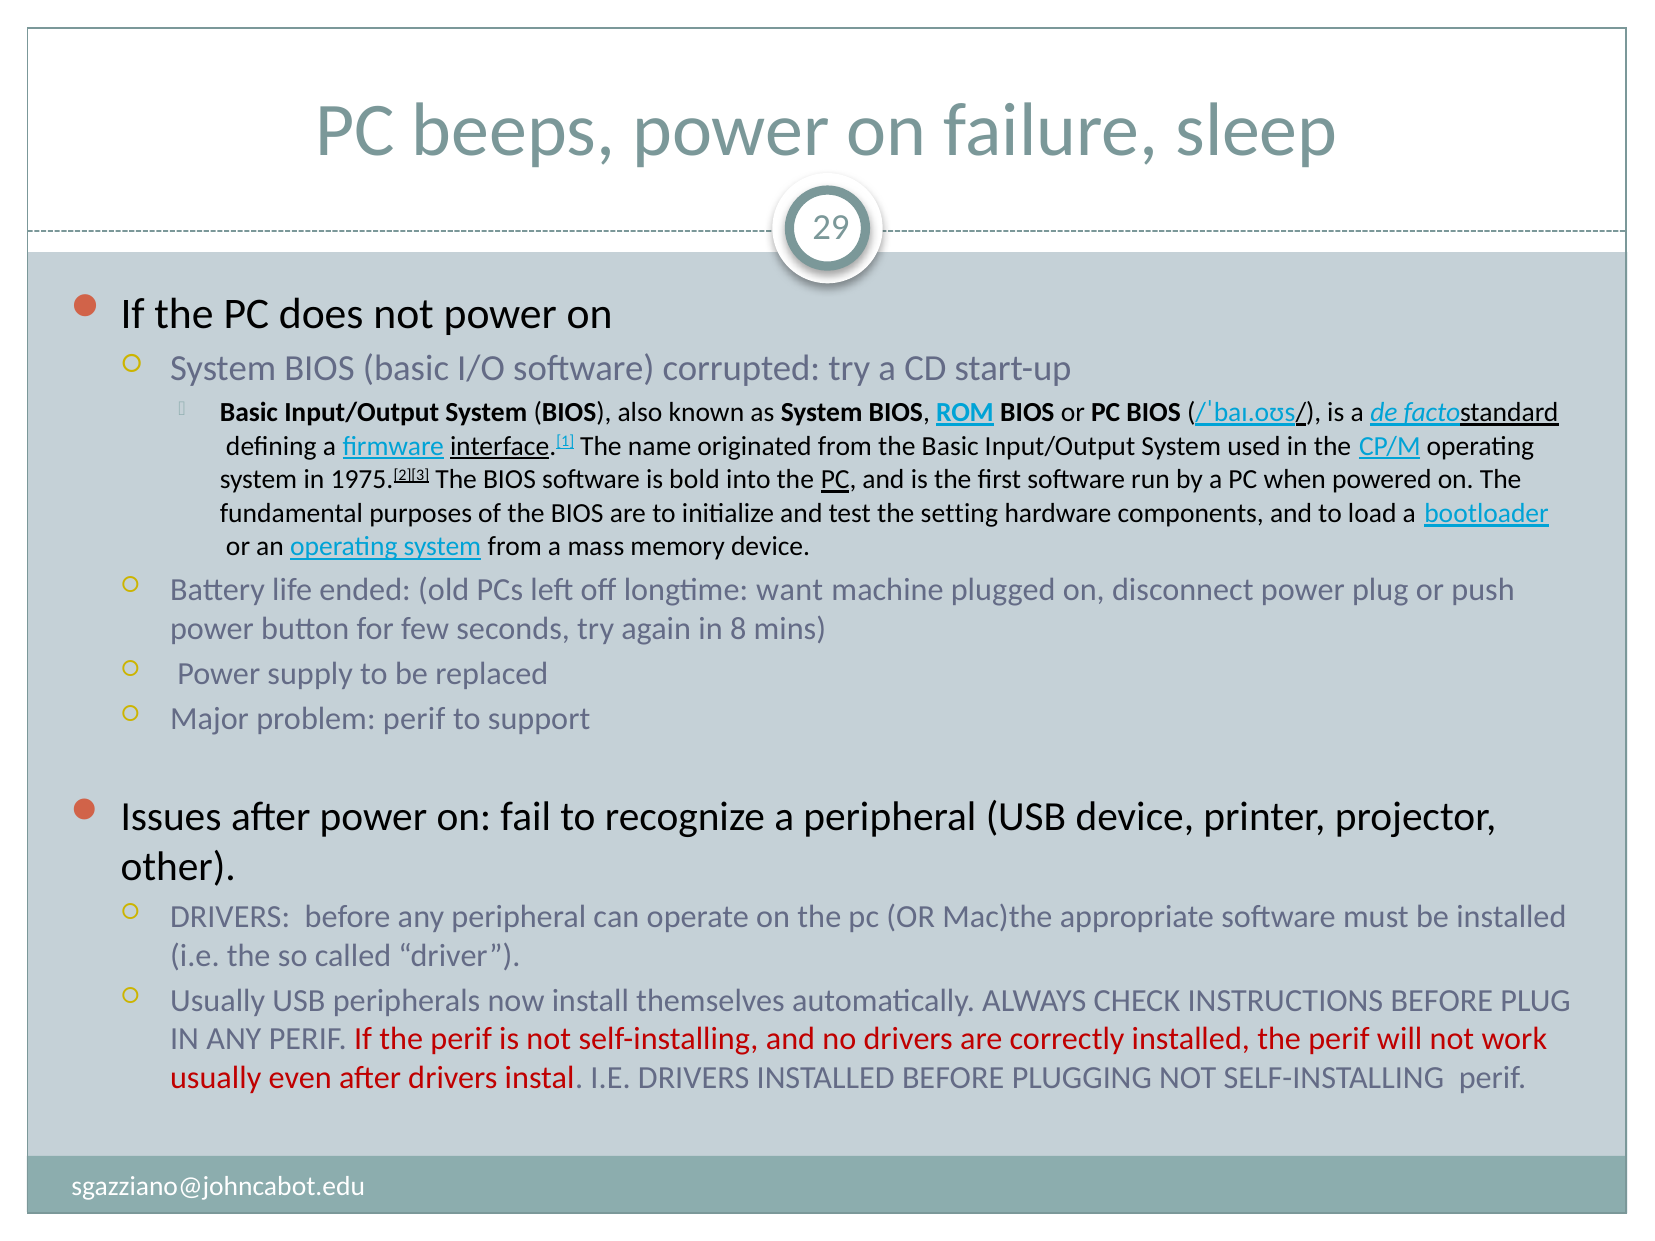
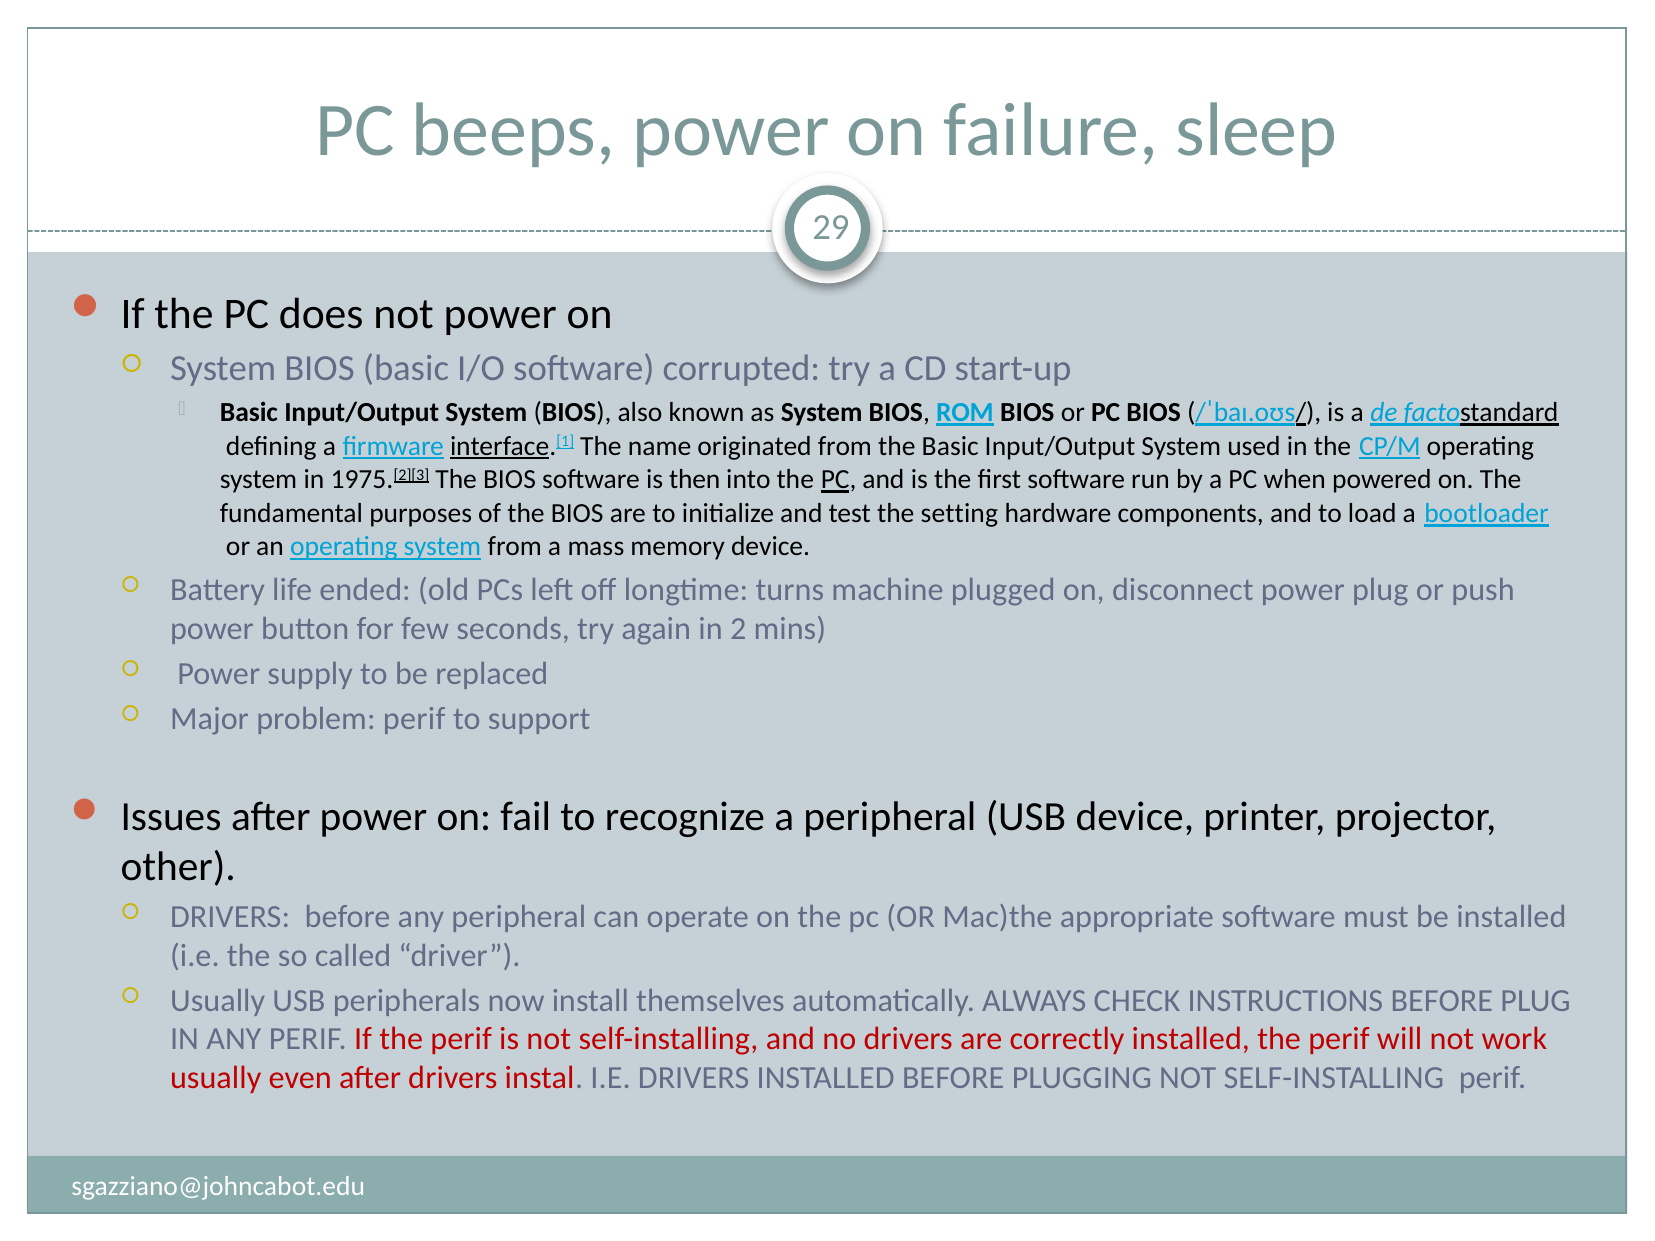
bold: bold -> then (695, 480)
want: want -> turns (790, 590)
8: 8 -> 2 (738, 629)
